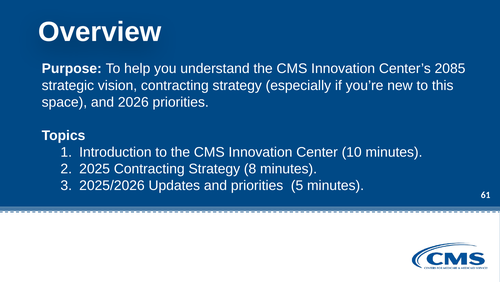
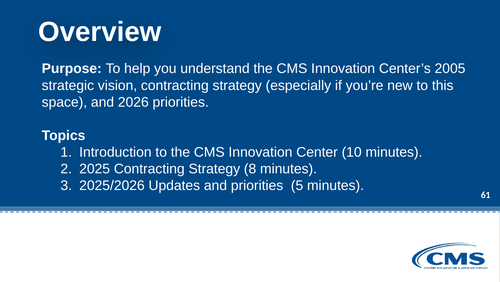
2085: 2085 -> 2005 (450, 69)
